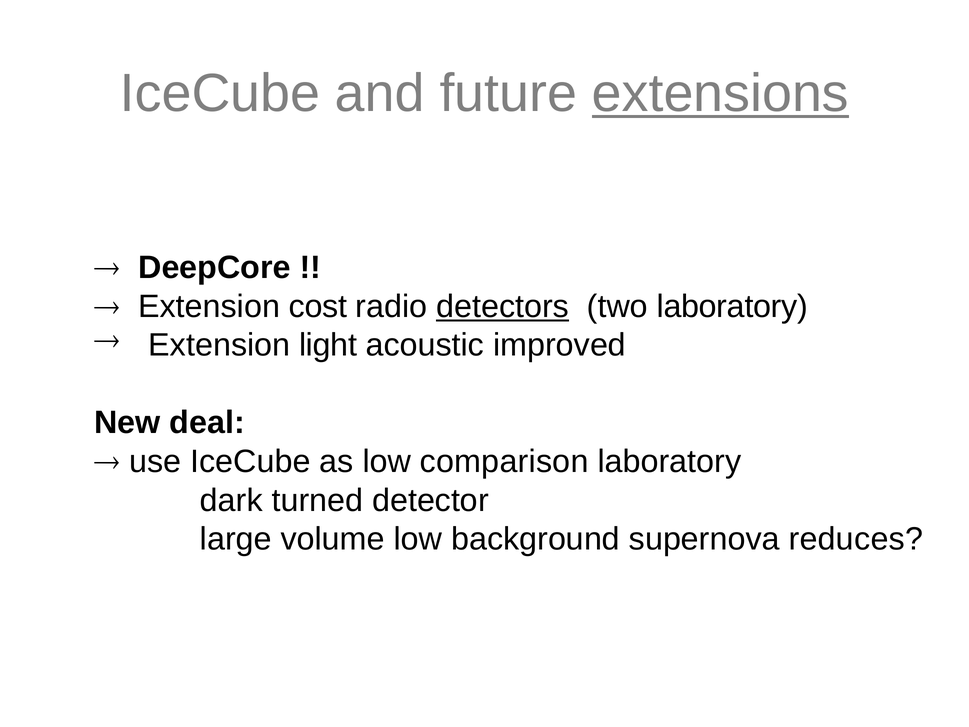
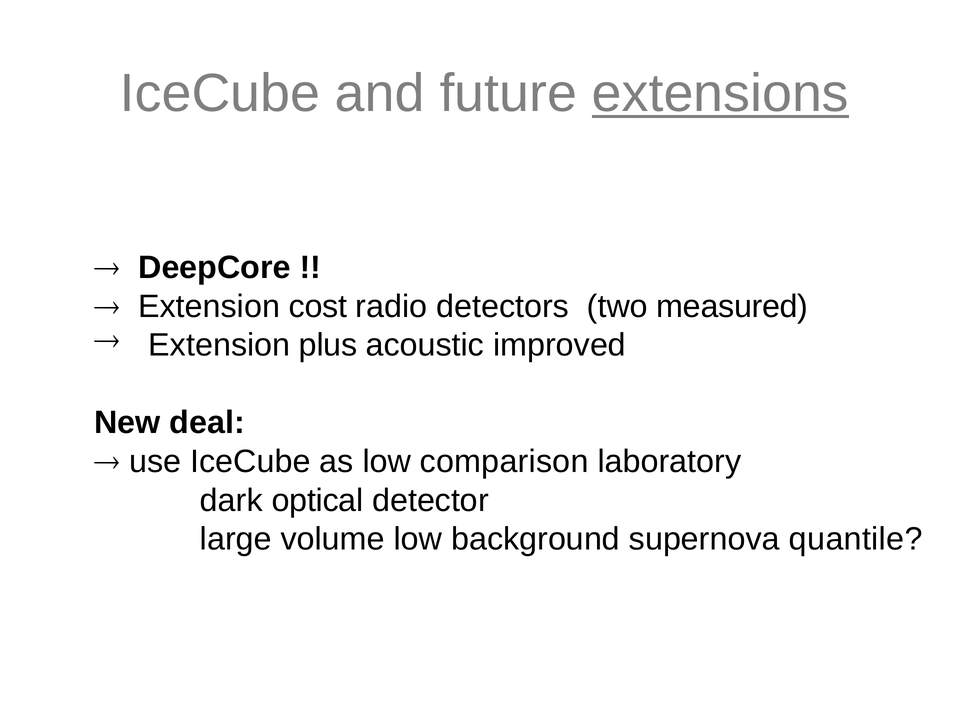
detectors underline: present -> none (503, 306)
two laboratory: laboratory -> measured (732, 306)
light: light -> plus (328, 345)
turned: turned -> optical (318, 500)
reduces: reduces -> quantile (856, 539)
